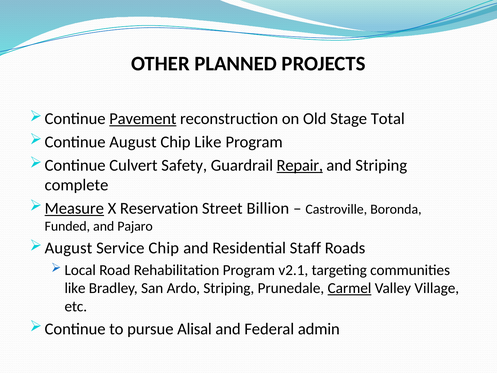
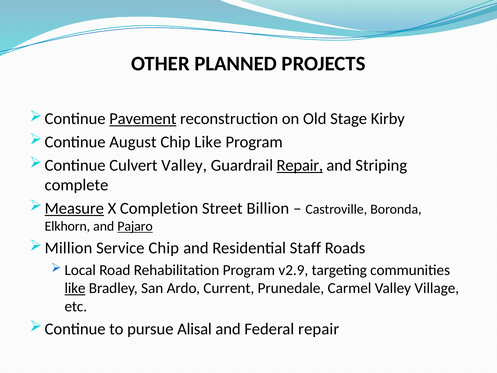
Total: Total -> Kirby (388, 119)
Culvert Safety: Safety -> Valley (184, 165)
Reservation: Reservation -> Completion (159, 208)
Funded: Funded -> Elkhorn (67, 226)
Pajaro underline: none -> present (135, 226)
August: August -> Million (68, 248)
v2.1: v2.1 -> v2.9 (293, 270)
like underline: none -> present (75, 288)
Ardo Striping: Striping -> Current (229, 288)
Carmel underline: present -> none (349, 288)
Federal admin: admin -> repair (319, 329)
